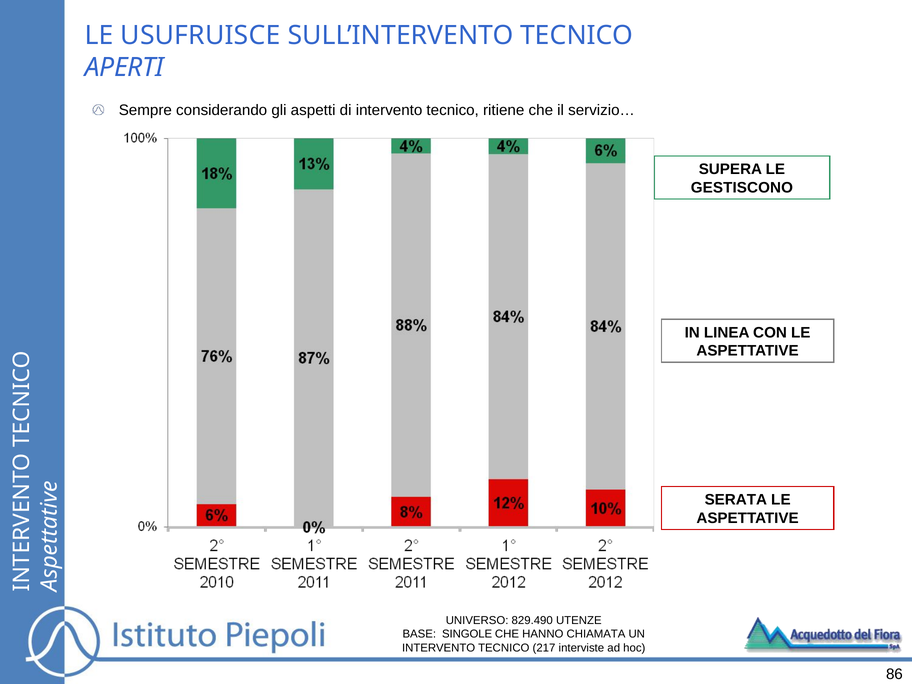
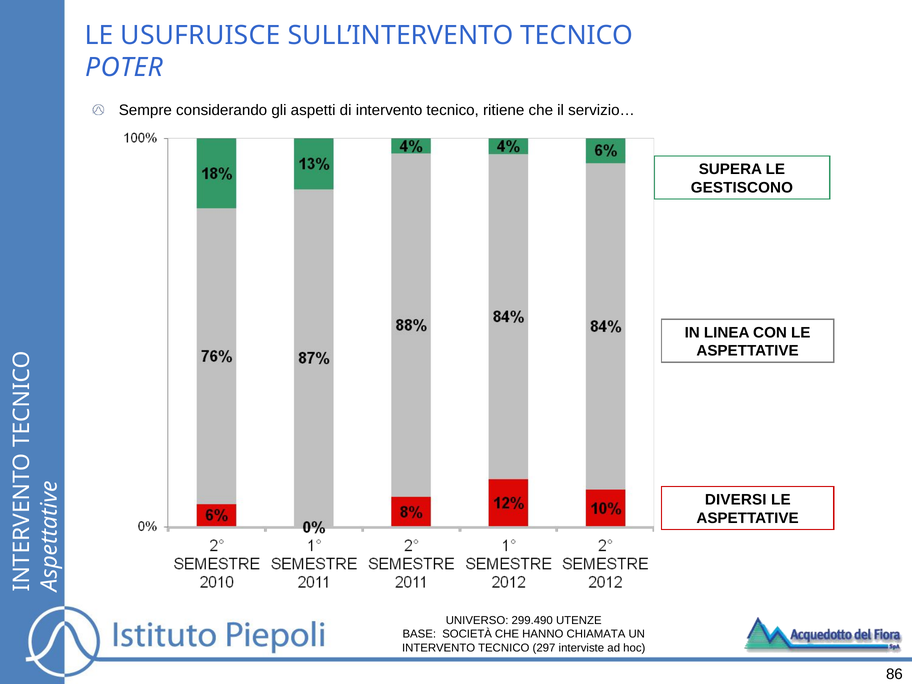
APERTI: APERTI -> POTER (124, 67)
SERATA: SERATA -> DIVERSI (736, 500)
829.490: 829.490 -> 299.490 (532, 620)
SINGOLE: SINGOLE -> SOCIETÀ (467, 634)
217: 217 -> 297 (544, 648)
